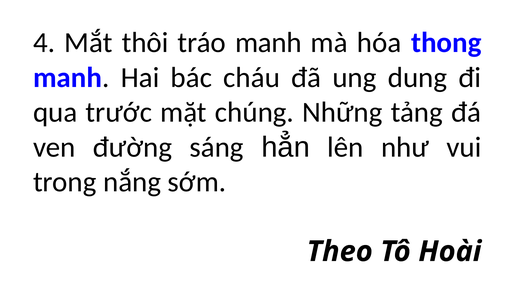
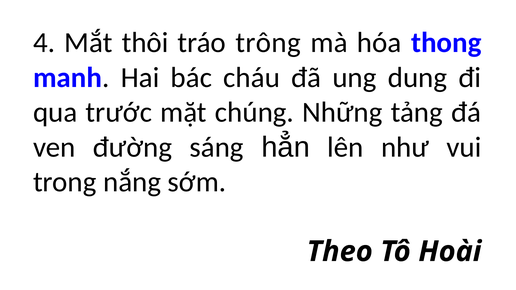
tráo manh: manh -> trông (268, 43)
